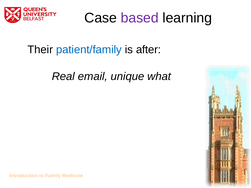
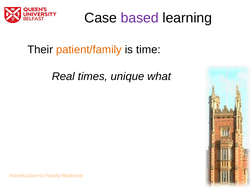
patient/family colour: blue -> orange (89, 50)
after: after -> time (148, 50)
email: email -> times (93, 76)
